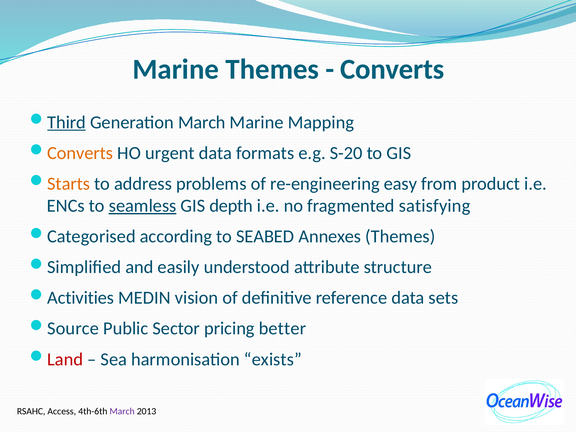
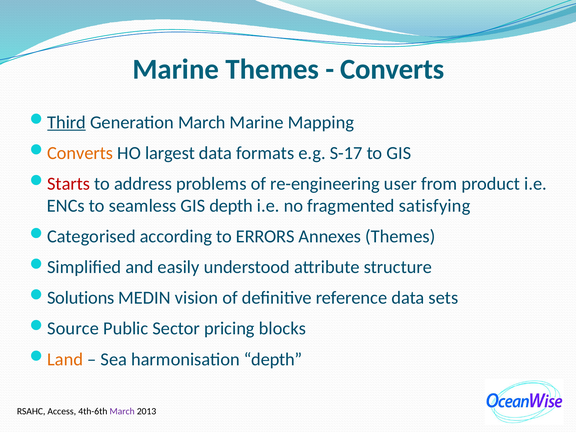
urgent: urgent -> largest (170, 153)
S-20: S-20 -> S-17 (346, 153)
Starts colour: orange -> red (69, 184)
easy: easy -> user (400, 184)
seamless underline: present -> none (143, 206)
SEABED: SEABED -> ERRORS (265, 236)
Activities: Activities -> Solutions (81, 298)
better: better -> blocks (282, 329)
Land colour: red -> orange (65, 359)
harmonisation exists: exists -> depth (273, 359)
